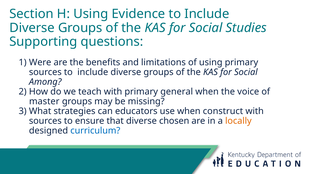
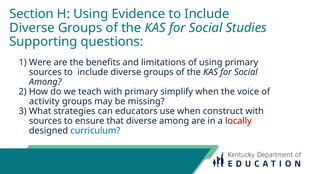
general: general -> simplify (177, 92)
master: master -> activity (44, 102)
diverse chosen: chosen -> among (174, 121)
locally colour: orange -> red (238, 121)
